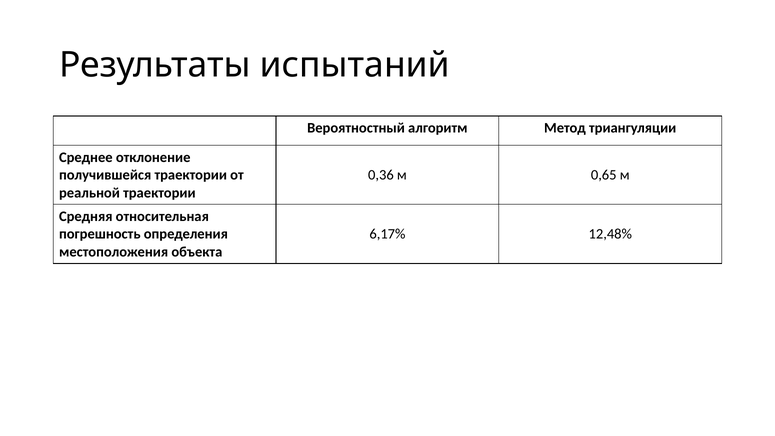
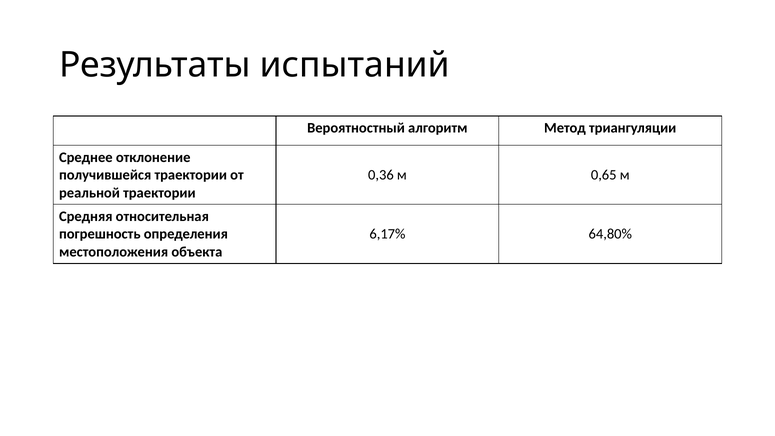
12,48%: 12,48% -> 64,80% (610, 234)
